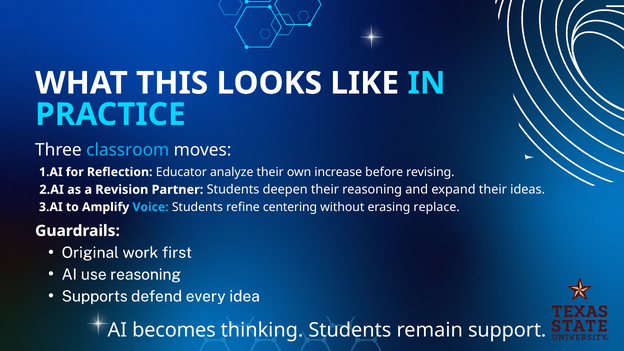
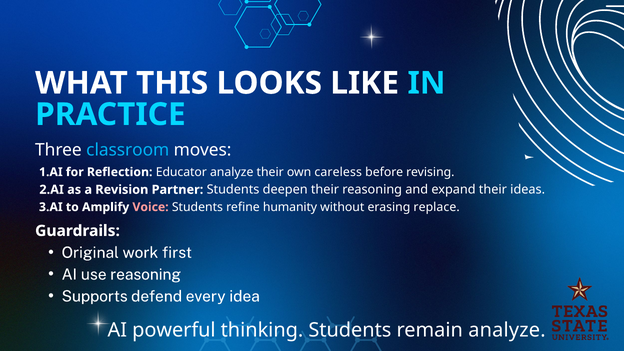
increase: increase -> careless (338, 172)
Voice colour: light blue -> pink (151, 207)
centering: centering -> humanity (290, 207)
becomes: becomes -> powerful (174, 330)
remain support: support -> analyze (507, 330)
